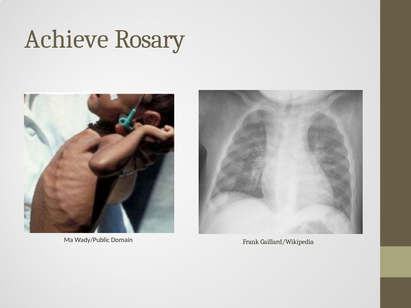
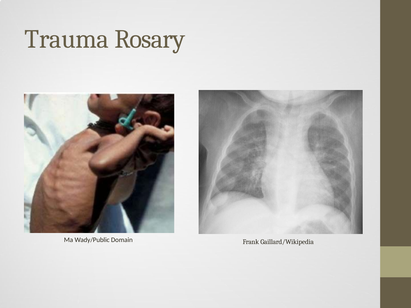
Achieve: Achieve -> Trauma (67, 39)
